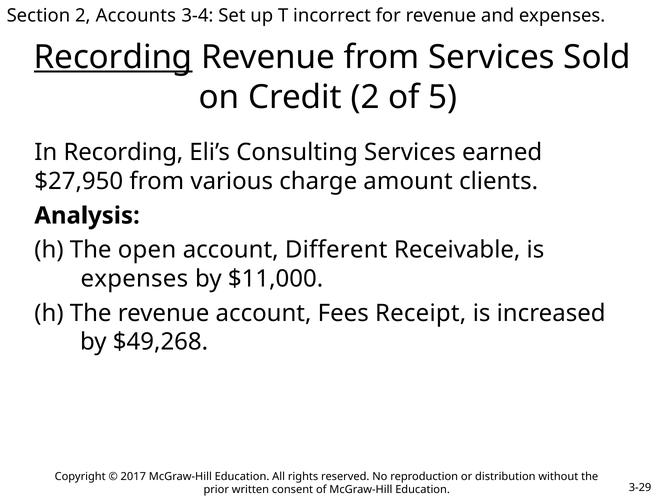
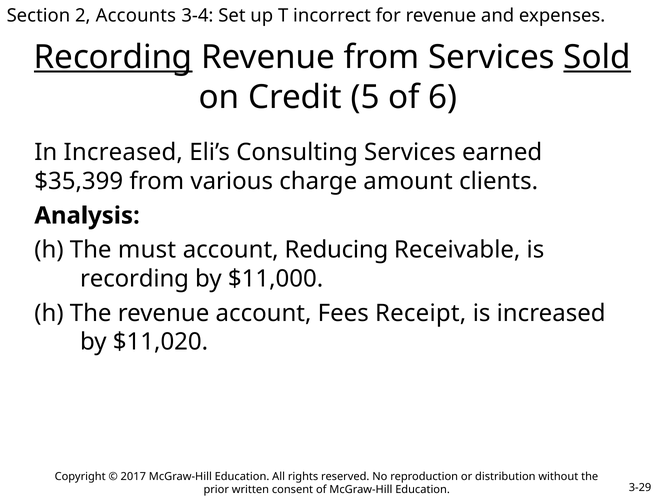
Sold underline: none -> present (597, 57)
Credit 2: 2 -> 5 (365, 97)
5: 5 -> 6 (443, 97)
In Recording: Recording -> Increased (123, 152)
$27,950: $27,950 -> $35,399 (79, 181)
open: open -> must (147, 250)
Different: Different -> Reducing (336, 250)
expenses: expenses -> recording (135, 279)
$49,268: $49,268 -> $11,020 (160, 342)
